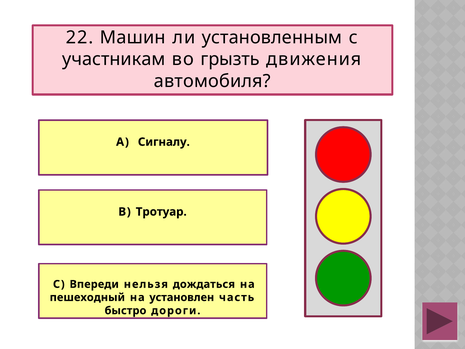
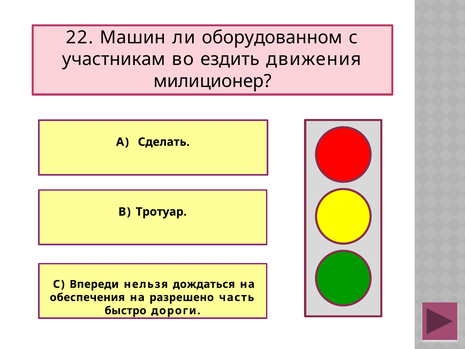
установленным: установленным -> оборудованном (272, 38)
грызть: грызть -> ездить (230, 59)
автомобиля: автомобиля -> милиционер (213, 81)
Сигналу: Сигналу -> Сделать (164, 142)
пешеходный: пешеходный -> обеспечения (87, 297)
установлен: установлен -> разрешено (182, 297)
